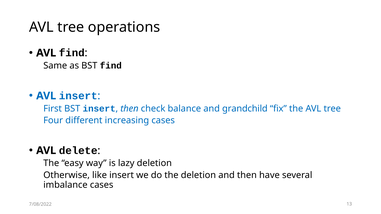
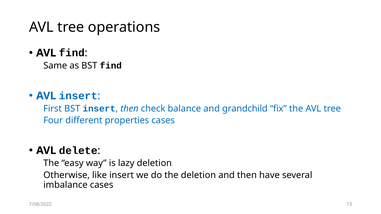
increasing: increasing -> properties (127, 120)
